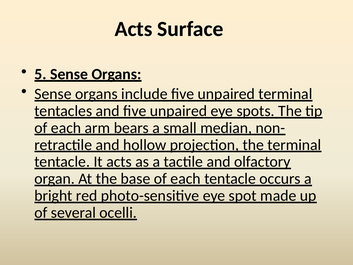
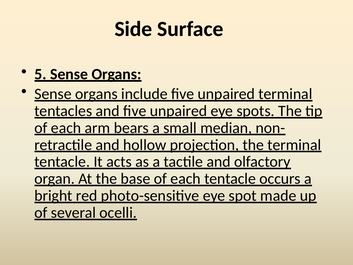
Acts: Acts -> Side (133, 29)
